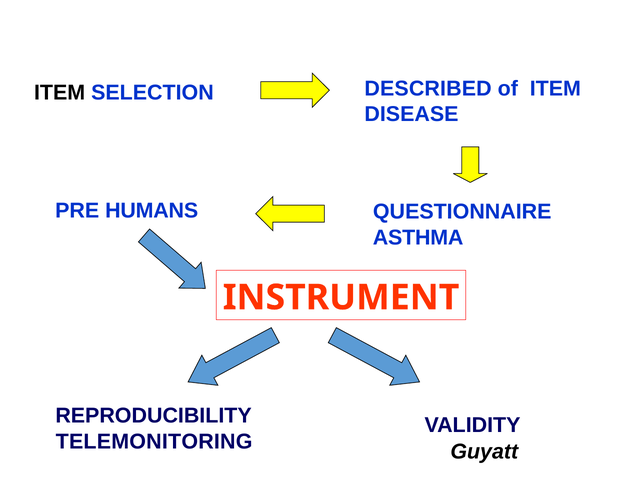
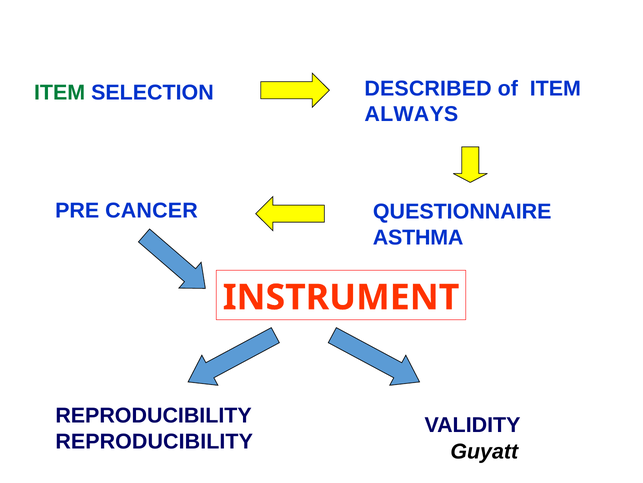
ITEM colour: black -> green (60, 93)
DISEASE: DISEASE -> ALWAYS (411, 114)
HUMANS: HUMANS -> CANCER (151, 210)
TELEMONITORING: TELEMONITORING -> REPRODUCIBILITY (154, 441)
